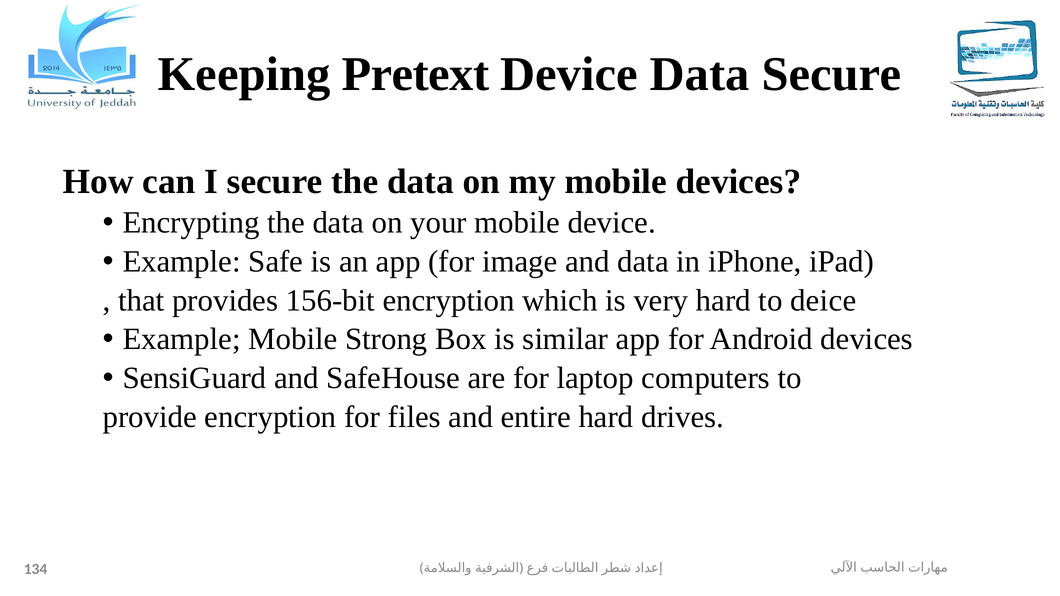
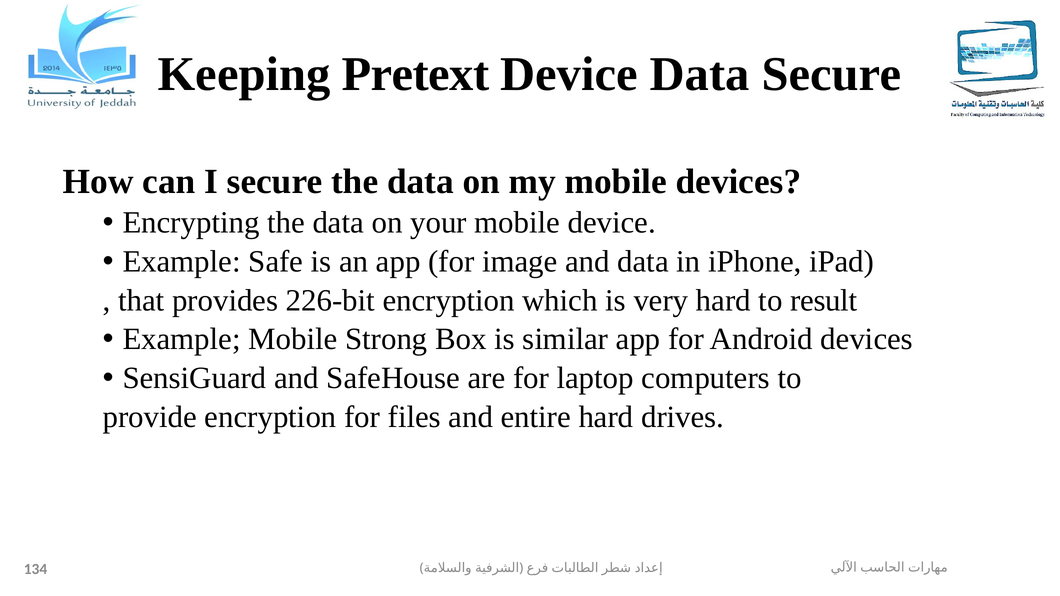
156-bit: 156-bit -> 226-bit (330, 301)
deice: deice -> result (824, 301)
